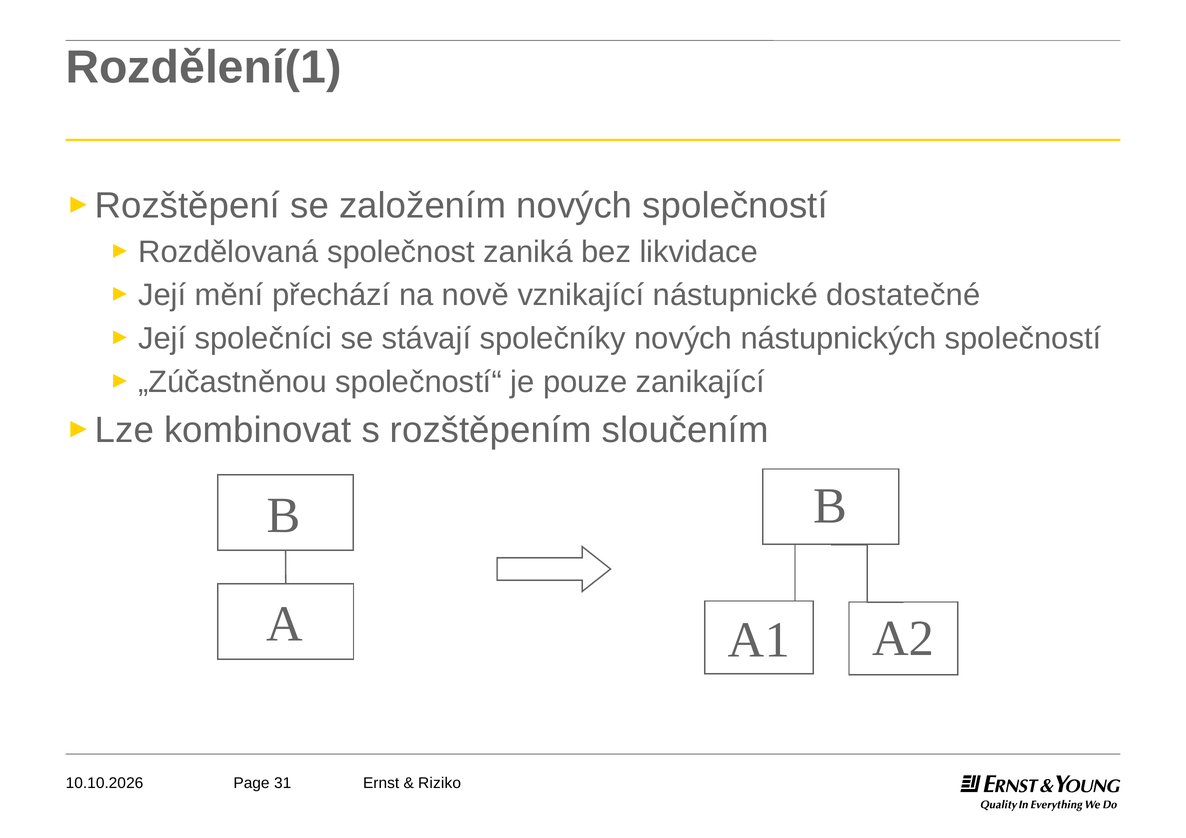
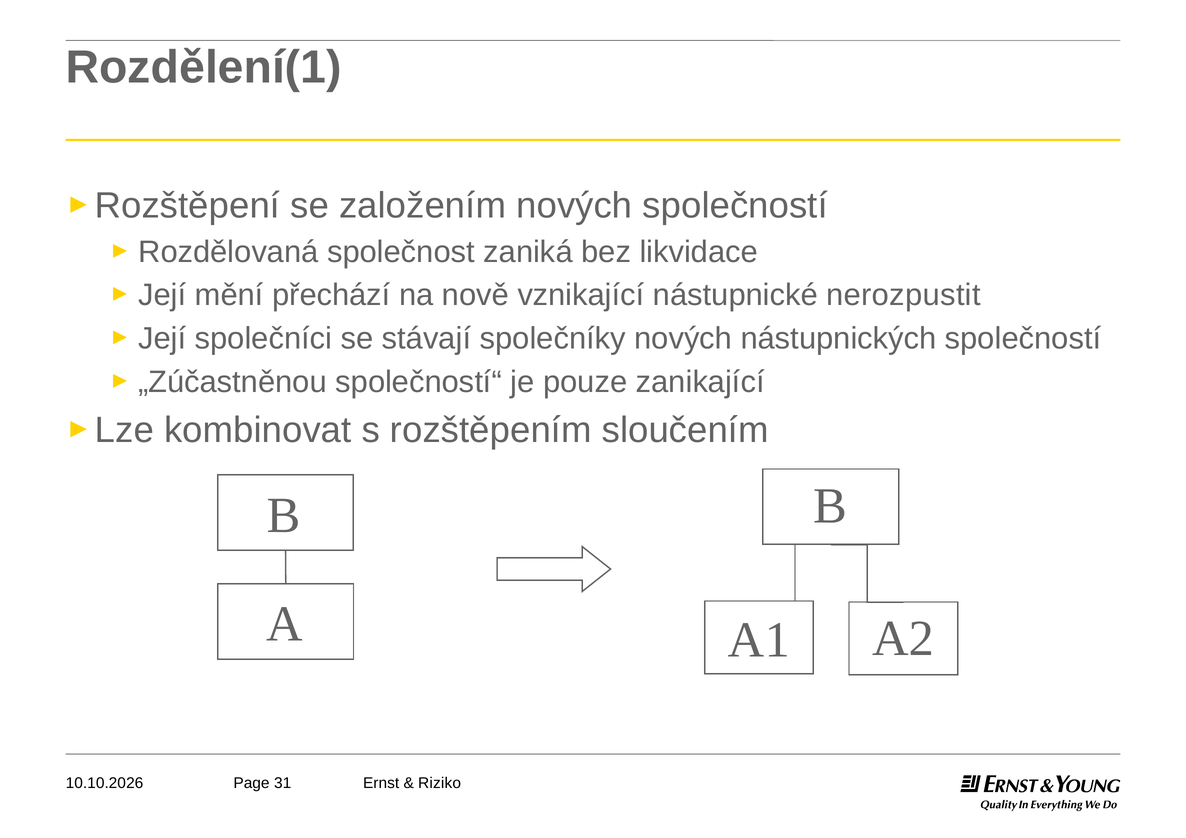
dostatečné: dostatečné -> nerozpustit (903, 295)
